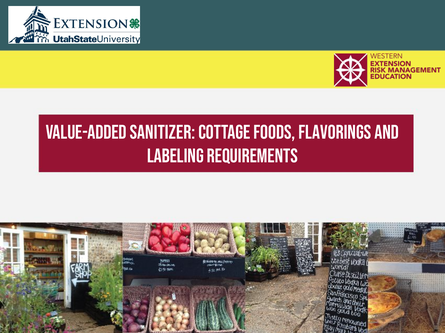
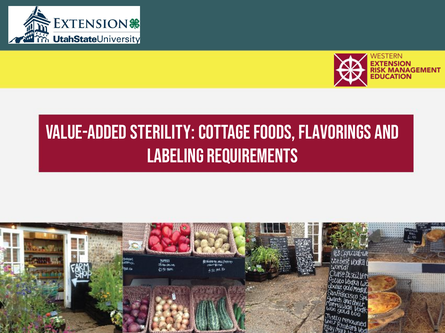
Sanitizer: Sanitizer -> Sterility (162, 133)
